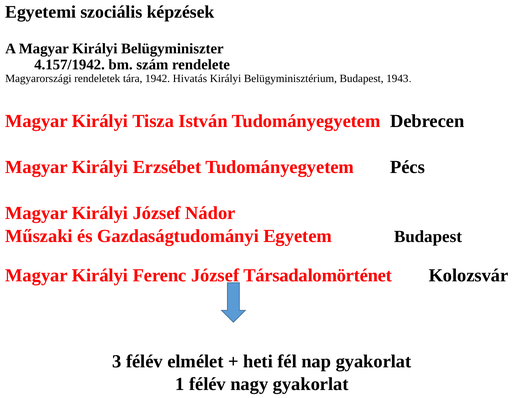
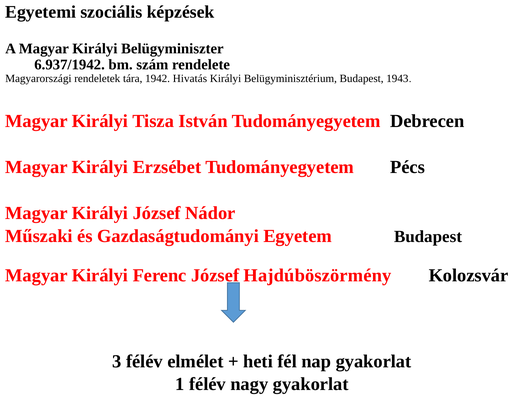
4.157/1942: 4.157/1942 -> 6.937/1942 (70, 65)
Társadalomörténet: Társadalomörténet -> Hajdúböszörmény (318, 276)
